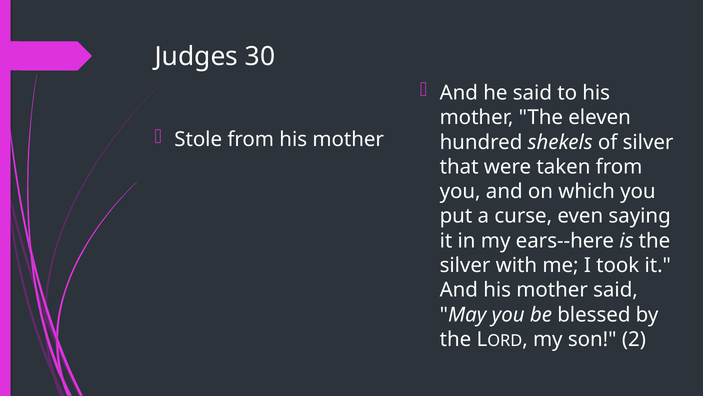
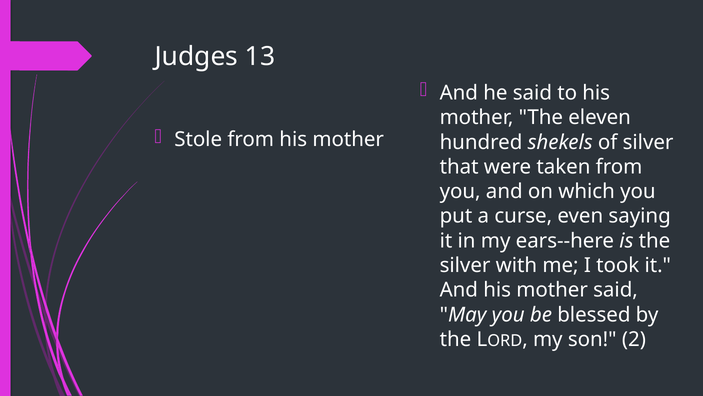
30: 30 -> 13 (260, 56)
